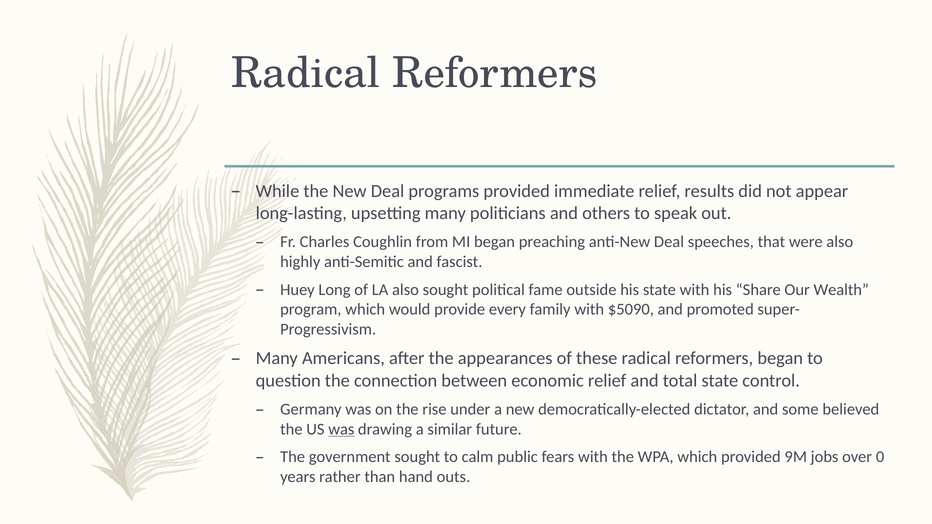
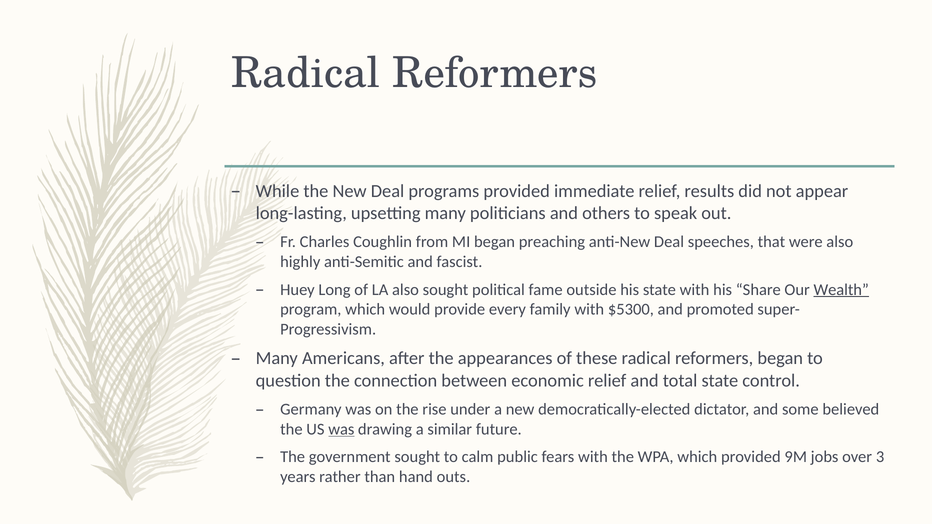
Wealth underline: none -> present (841, 290)
$5090: $5090 -> $5300 (631, 310)
0: 0 -> 3 (880, 457)
